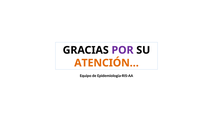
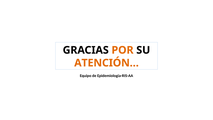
POR colour: purple -> orange (123, 50)
